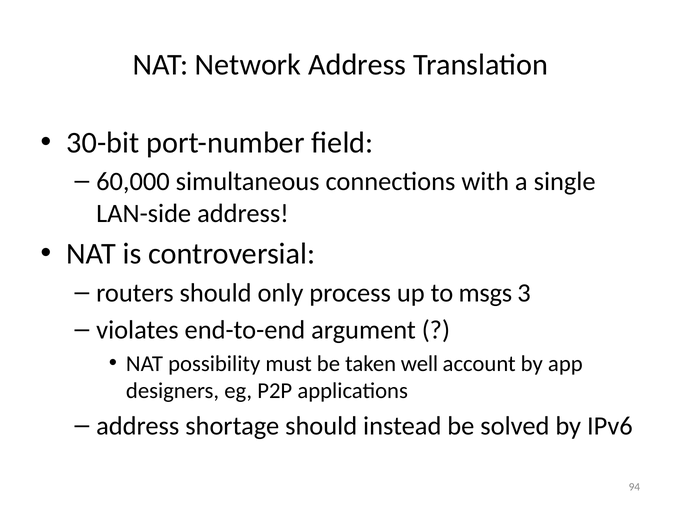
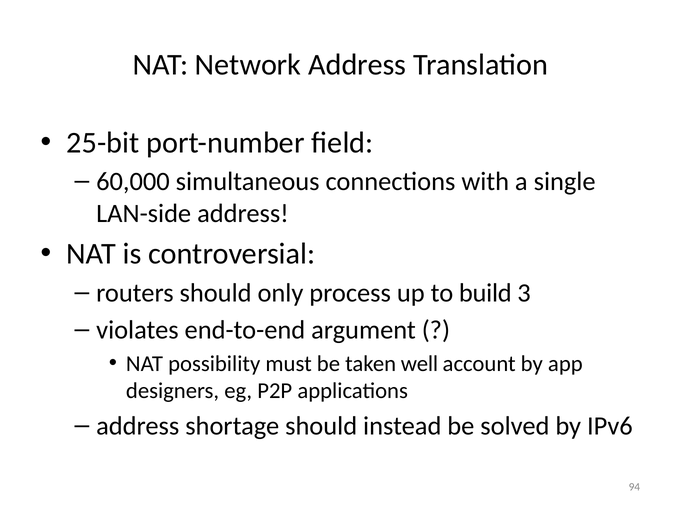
30-bit: 30-bit -> 25-bit (103, 143)
msgs: msgs -> build (485, 293)
